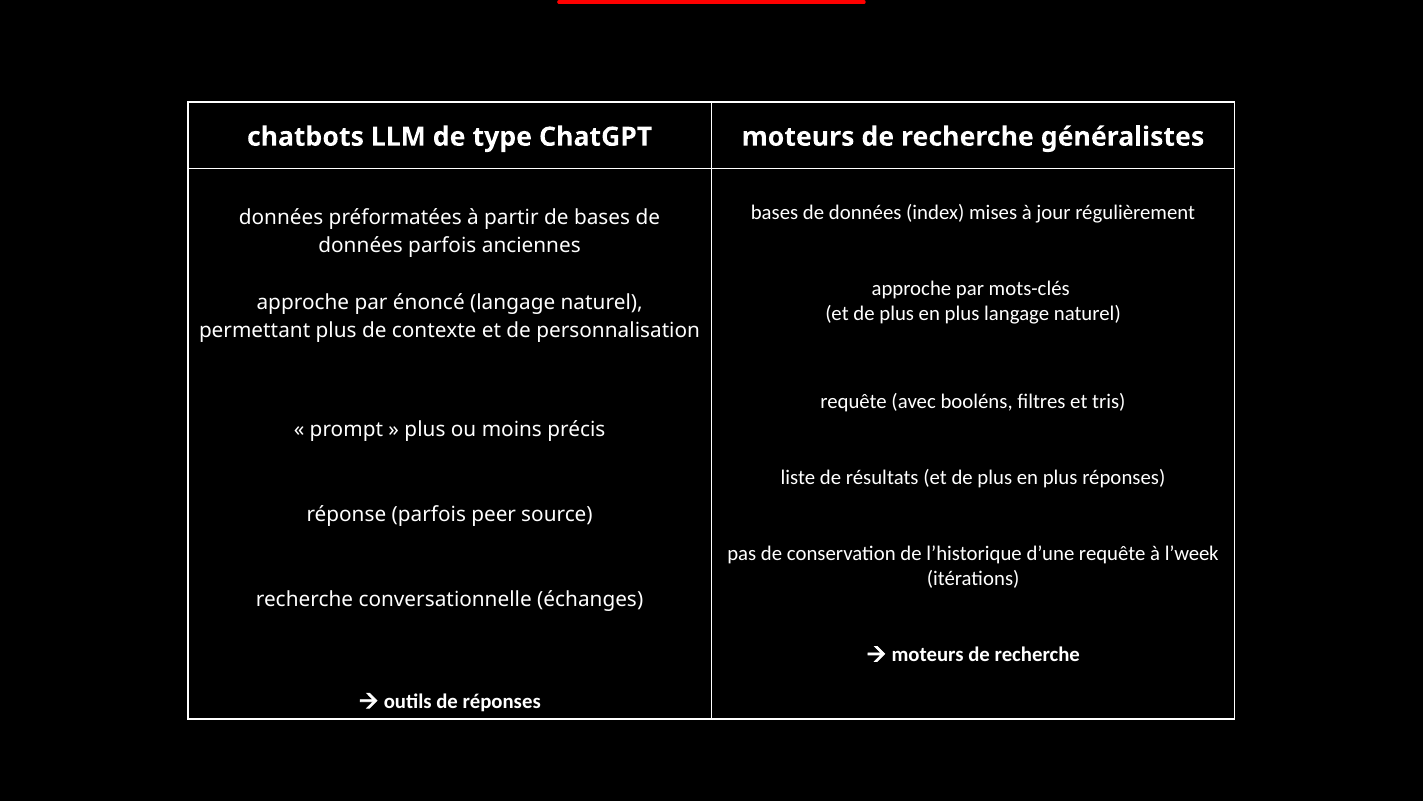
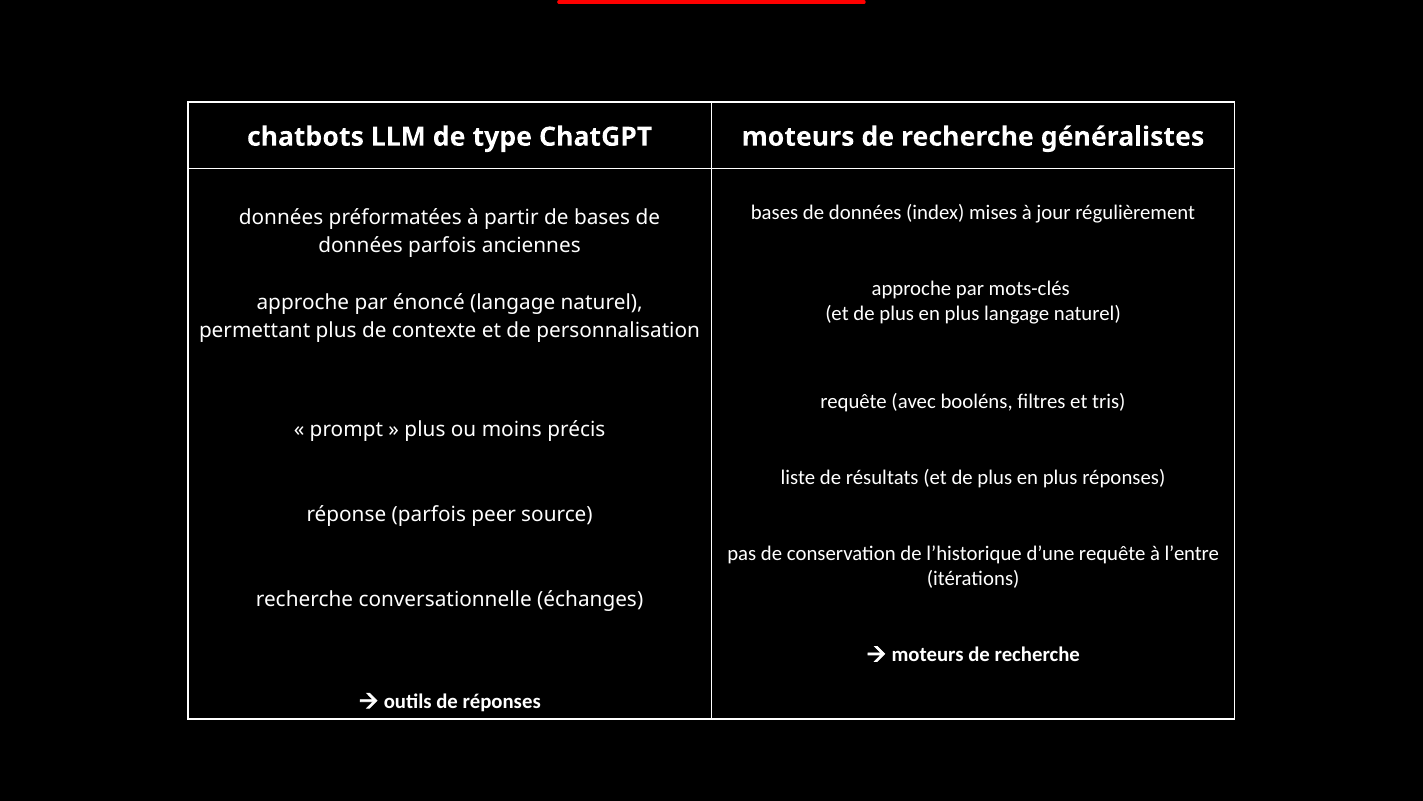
l’week: l’week -> l’entre (1192, 553)
